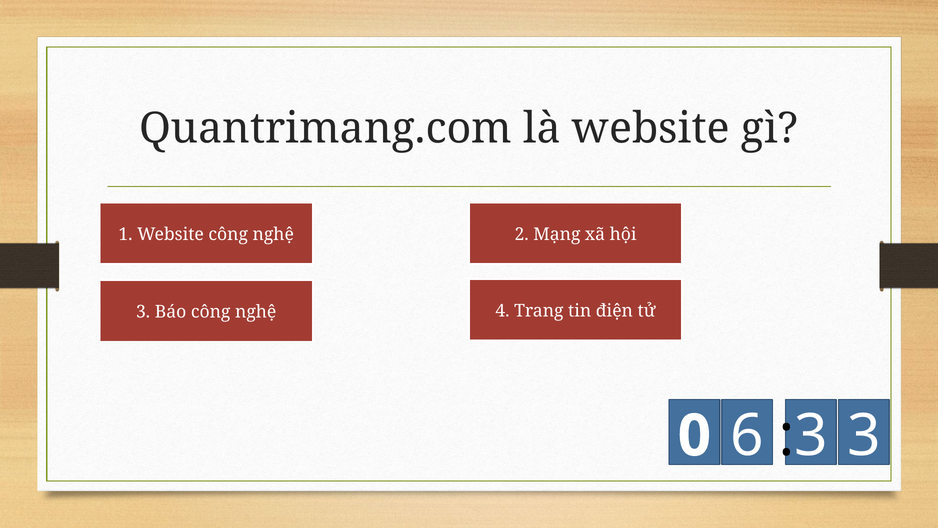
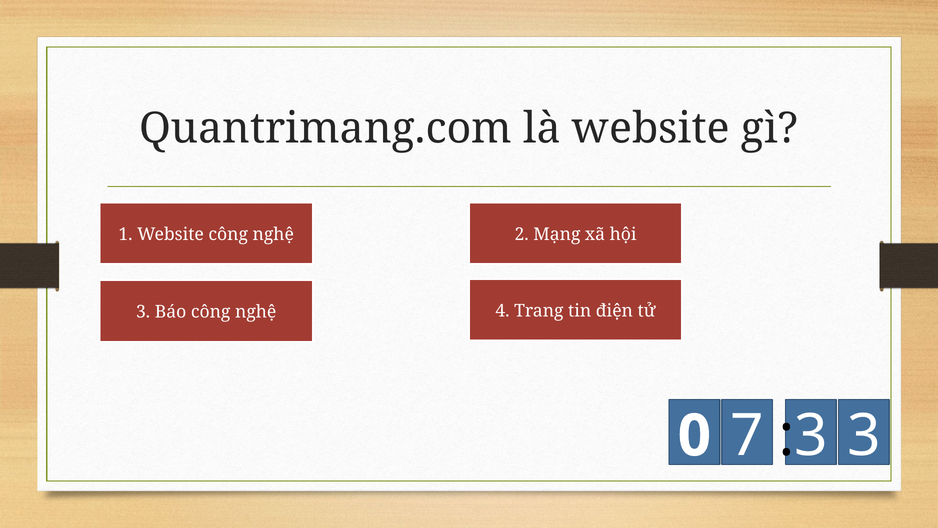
6: 6 -> 7 (747, 436)
